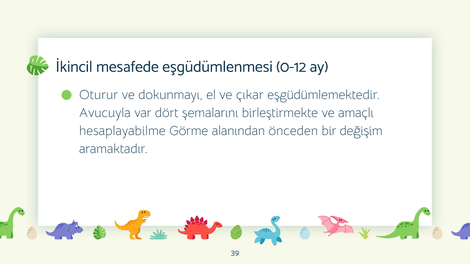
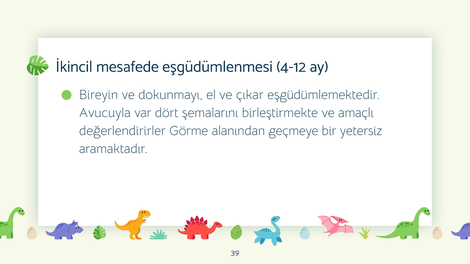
0-12: 0-12 -> 4-12 (291, 67)
Oturur: Oturur -> Bireyin (99, 95)
hesaplayabilme: hesaplayabilme -> değerlendirirler (122, 131)
önceden: önceden -> geçmeye (293, 131)
değişim: değişim -> yetersiz (361, 131)
